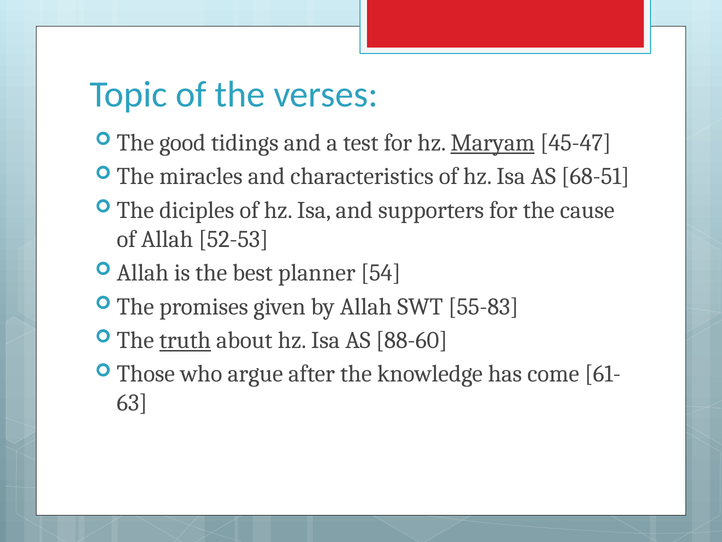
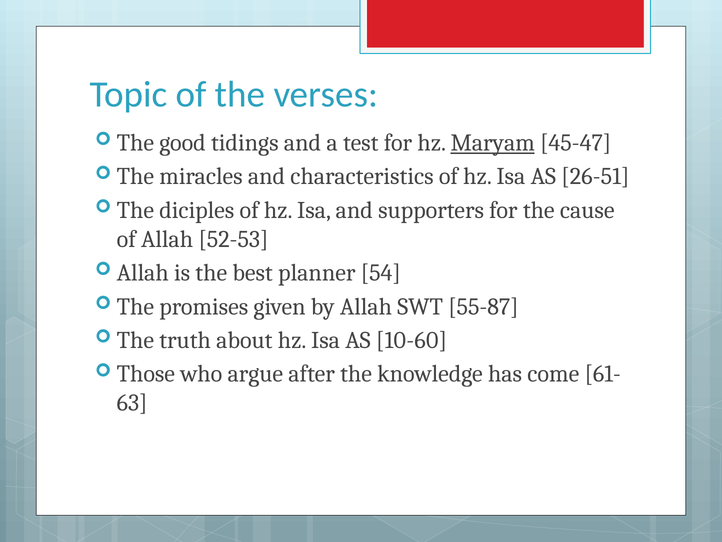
68-51: 68-51 -> 26-51 (595, 176)
55-83: 55-83 -> 55-87 (483, 306)
truth underline: present -> none (185, 340)
88-60: 88-60 -> 10-60 (412, 340)
